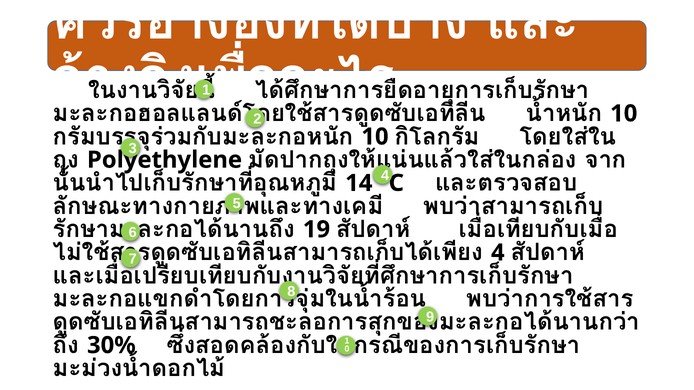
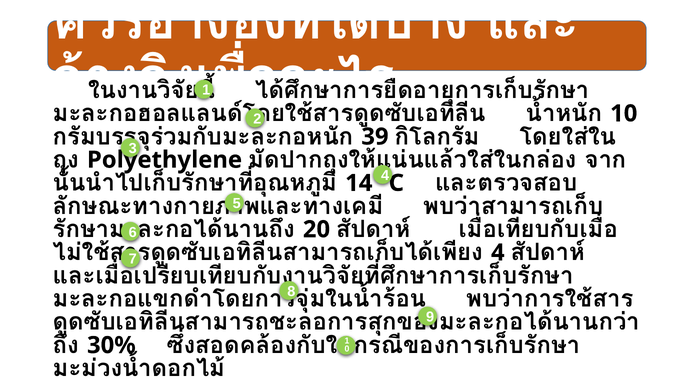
10: 10 -> 39 (375, 137)
19: 19 -> 20 (316, 230)
